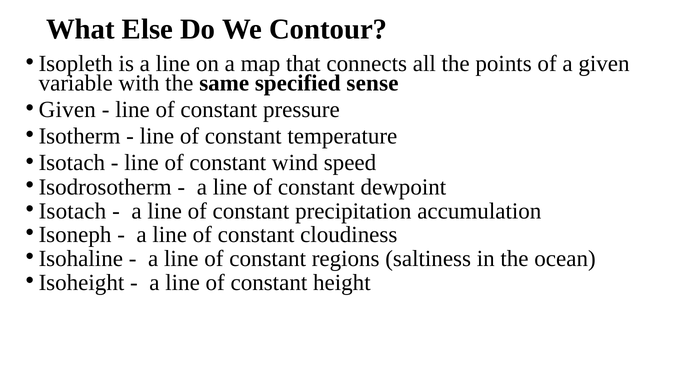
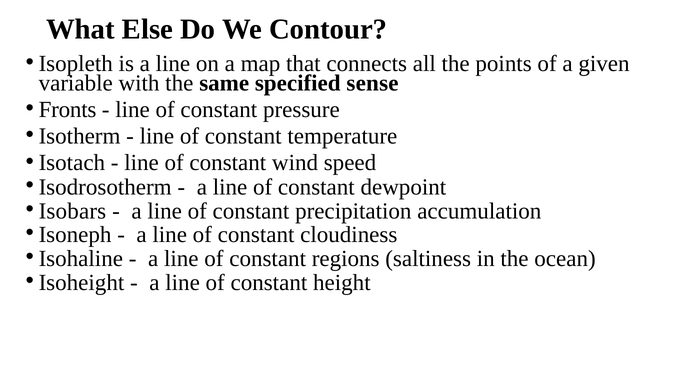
Given: Given -> Fronts (68, 110)
Isotach: Isotach -> Isobars (72, 211)
